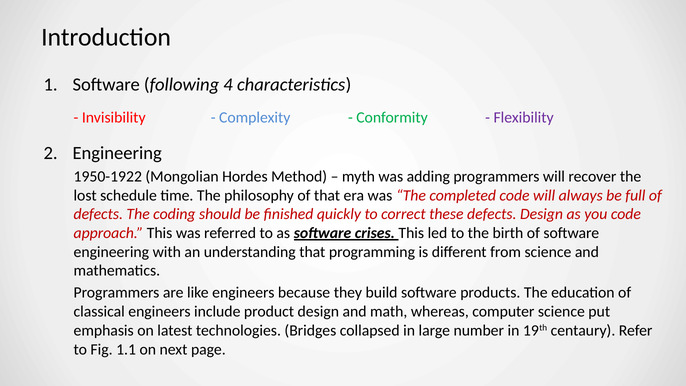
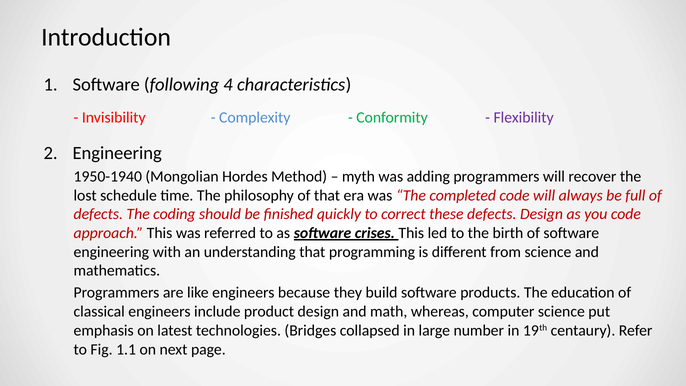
1950-1922: 1950-1922 -> 1950-1940 (108, 176)
